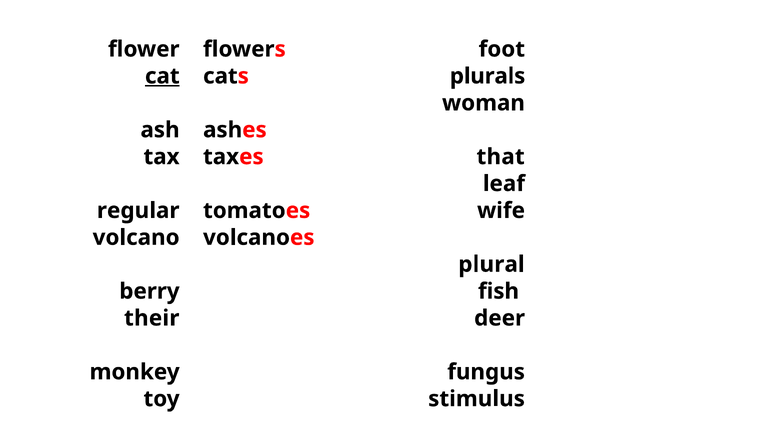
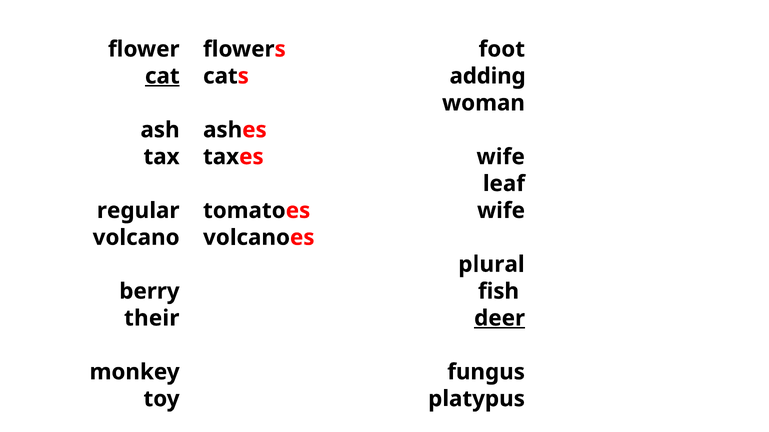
plurals: plurals -> adding (488, 76)
that: that -> wife (501, 157)
deer underline: none -> present (500, 319)
stimulus: stimulus -> platypus (477, 399)
